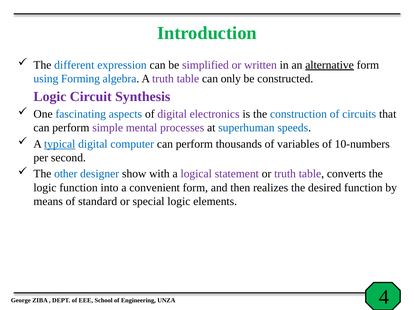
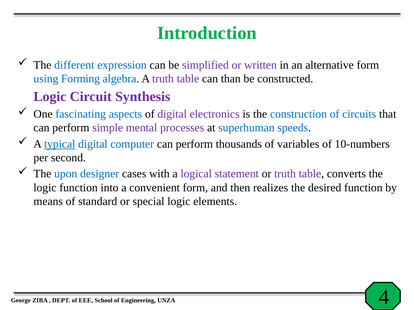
alternative underline: present -> none (330, 65)
only: only -> than (231, 79)
other: other -> upon (66, 174)
show: show -> cases (134, 174)
